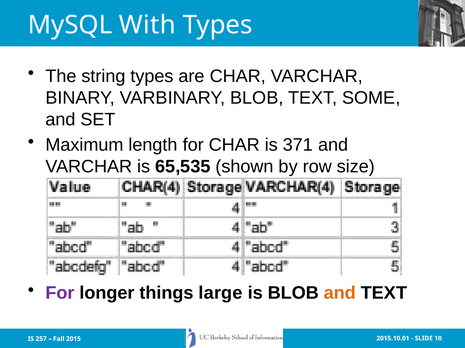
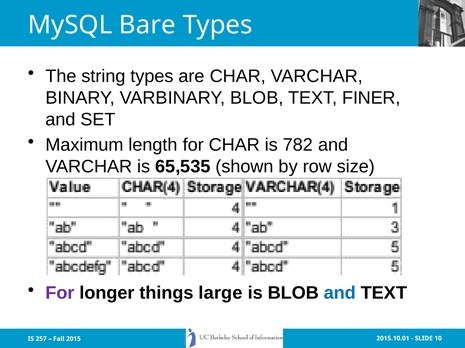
With: With -> Bare (147, 25)
SOME: SOME -> FINER (371, 98)
371: 371 -> 782 (298, 145)
and colour: orange -> blue (340, 294)
